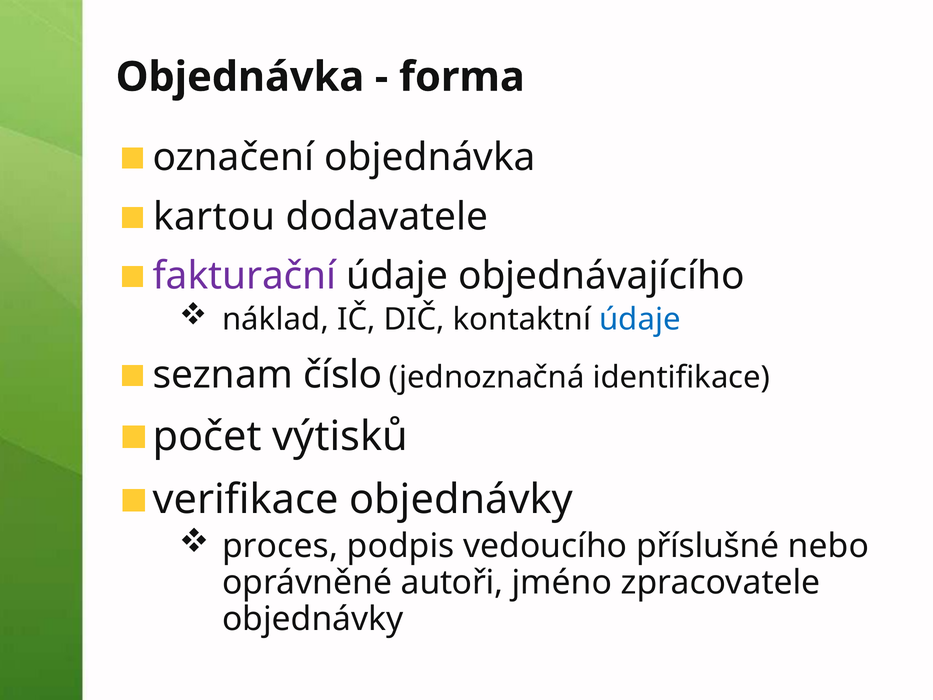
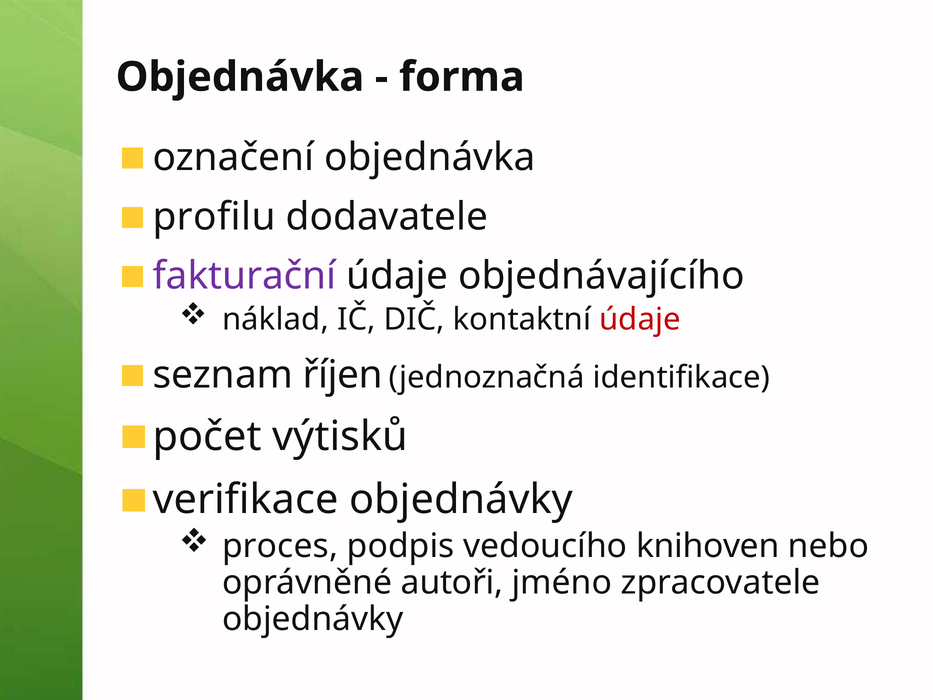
kartou: kartou -> profilu (214, 217)
údaje colour: blue -> red (640, 319)
číslo: číslo -> říjen (343, 375)
příslušné: příslušné -> knihoven (708, 546)
